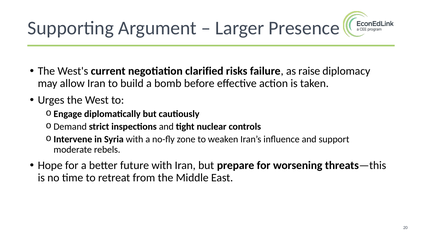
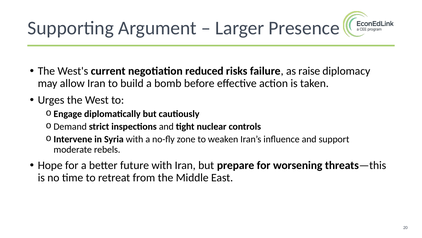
clarified: clarified -> reduced (204, 71)
